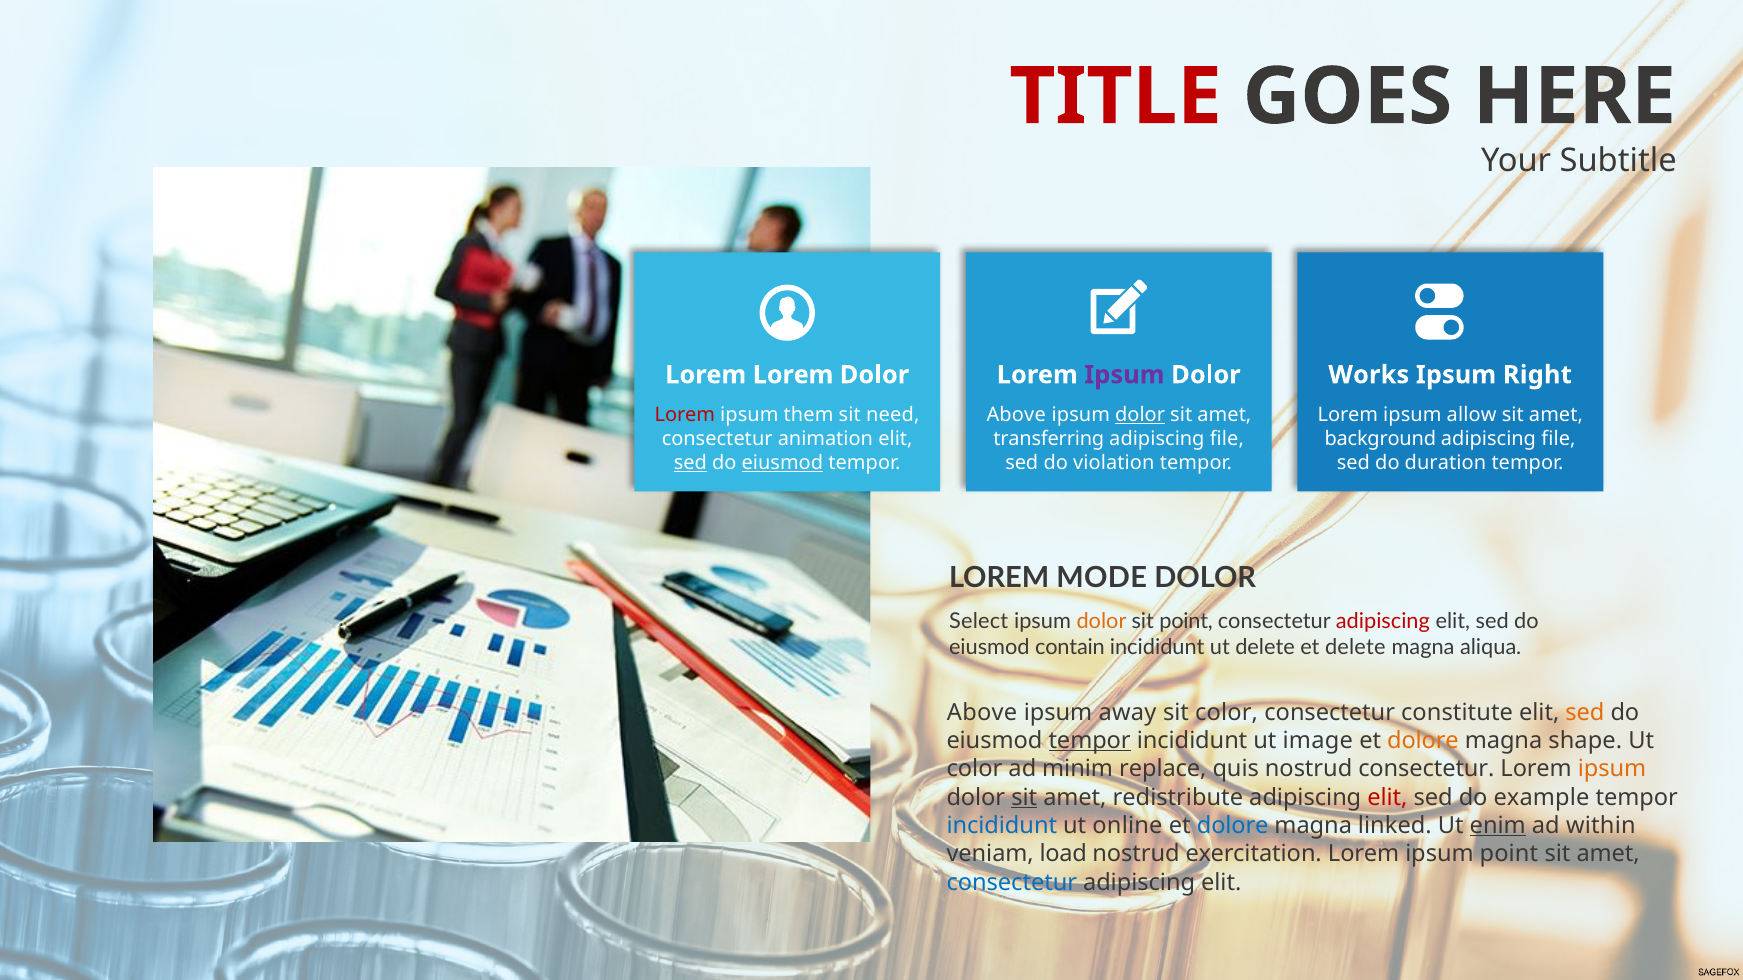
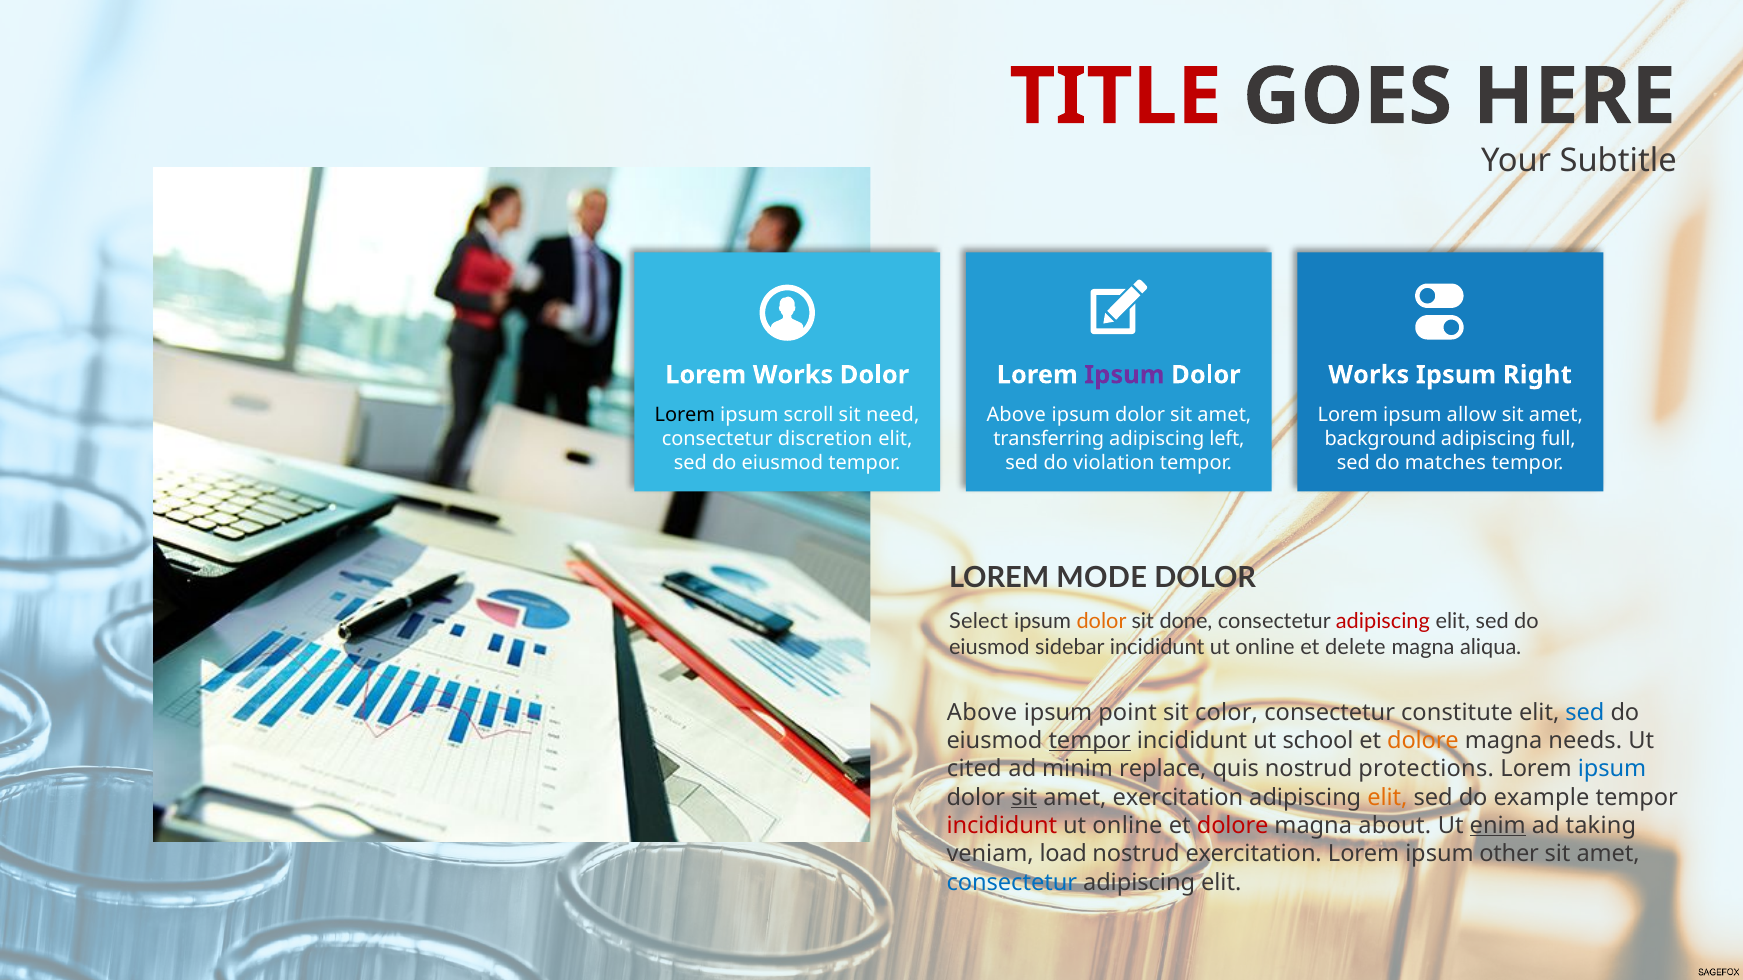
Lorem Lorem: Lorem -> Works (793, 375)
Lorem colour: red -> black (685, 415)
them: them -> scroll (809, 415)
dolor underline: present -> none (1140, 415)
animation: animation -> discretion (825, 439)
file: file -> left (1227, 439)
file: file -> full (1559, 439)
sed underline: present -> none (690, 463)
eiusmod underline: present -> none (782, 463)
duration: duration -> matches (1445, 463)
sit point: point -> done (1186, 621)
contain: contain -> sidebar (1070, 648)
delete: delete -> online (1265, 648)
away: away -> point (1128, 713)
sed colour: orange -> blue (1585, 713)
image: image -> school (1318, 741)
shape: shape -> needs (1585, 741)
color: color -> cited (974, 769)
nostrud consectetur: consectetur -> protections (1426, 769)
ipsum colour: orange -> blue (1612, 769)
amet redistribute: redistribute -> exercitation (1178, 798)
elit colour: red -> orange (1387, 798)
incididunt colour: blue -> red (1002, 826)
dolore colour: blue -> red (1233, 826)
linked: linked -> about (1395, 826)
within: within -> taking (1601, 826)
ipsum point: point -> other (1509, 854)
